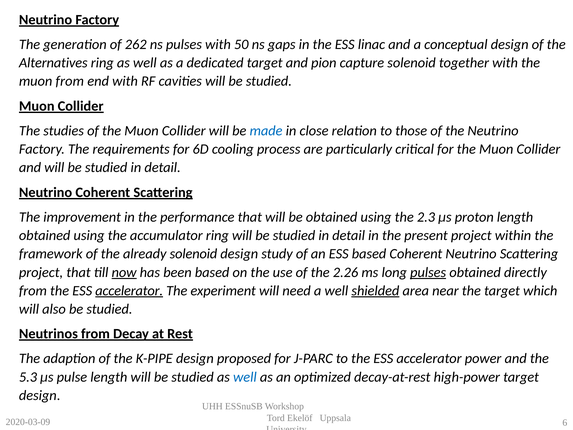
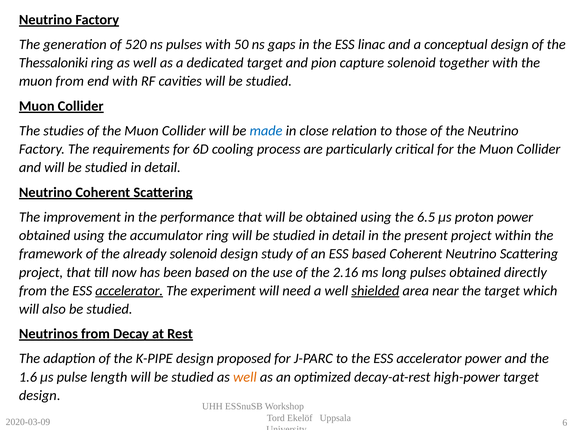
262: 262 -> 520 (136, 44)
Alternatives: Alternatives -> Thessaloniki (53, 63)
2.3: 2.3 -> 6.5 (426, 217)
proton length: length -> power (515, 217)
now underline: present -> none (124, 272)
2.26: 2.26 -> 2.16 (346, 272)
pulses underline: present -> none (428, 272)
5.3: 5.3 -> 1.6 (28, 377)
well colour: blue -> orange (245, 377)
